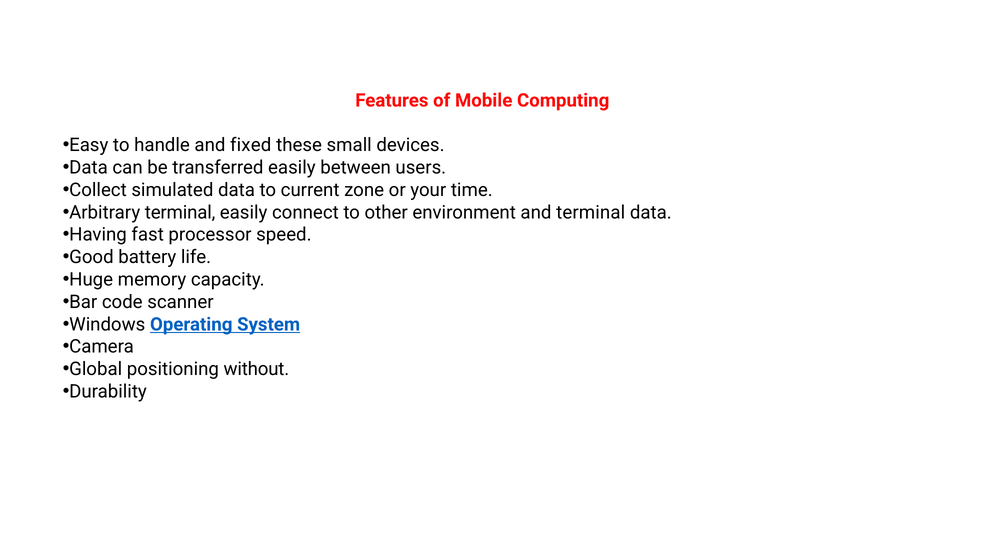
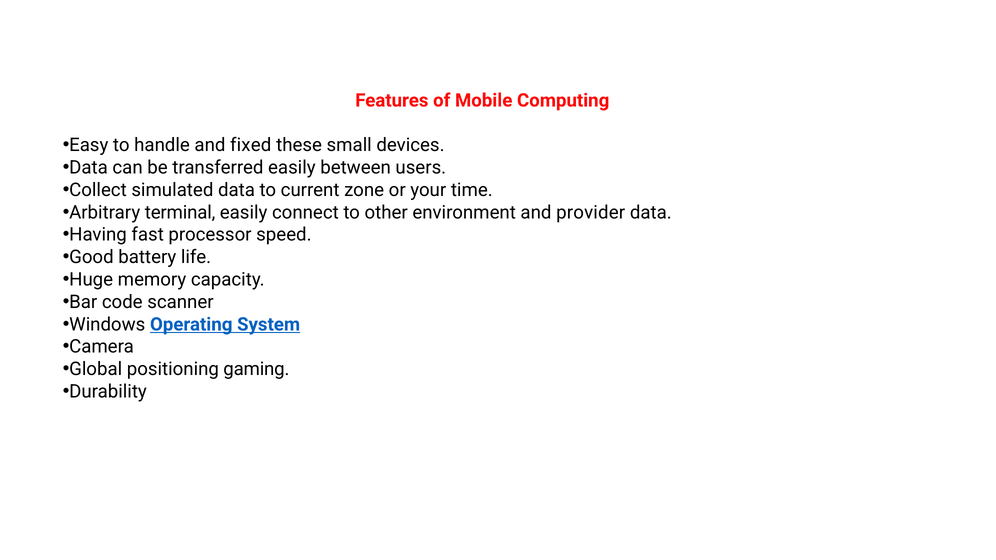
and terminal: terminal -> provider (591, 212)
without: without -> gaming (256, 369)
